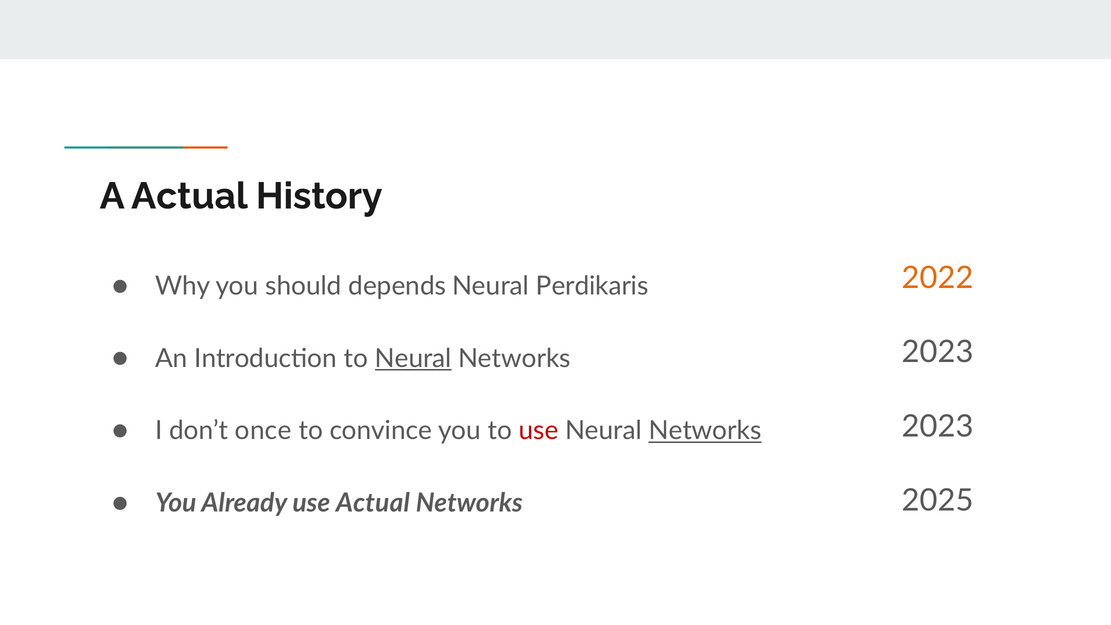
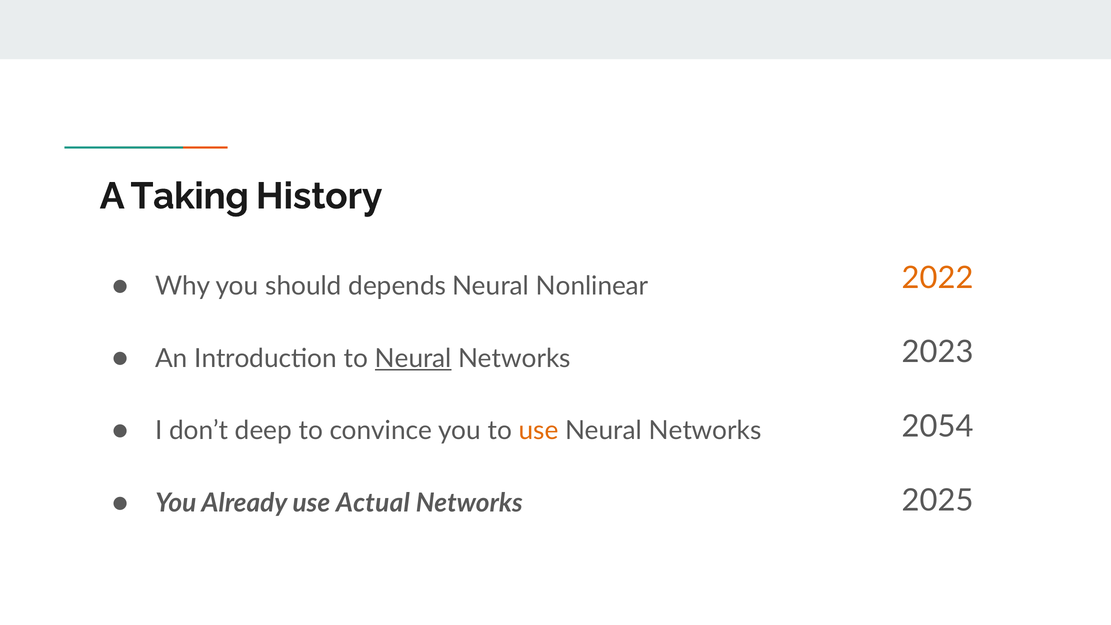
A Actual: Actual -> Taking (190, 196)
Perdikaris: Perdikaris -> Nonlinear (592, 286)
2023: 2023 -> 2054 (938, 426)
once: once -> deep (263, 431)
use colour: red -> orange (539, 431)
Networks underline: present -> none (705, 431)
